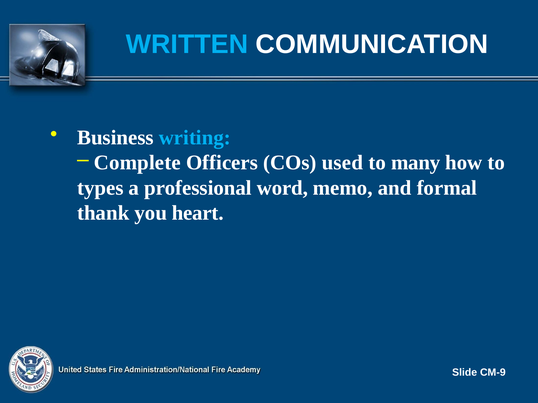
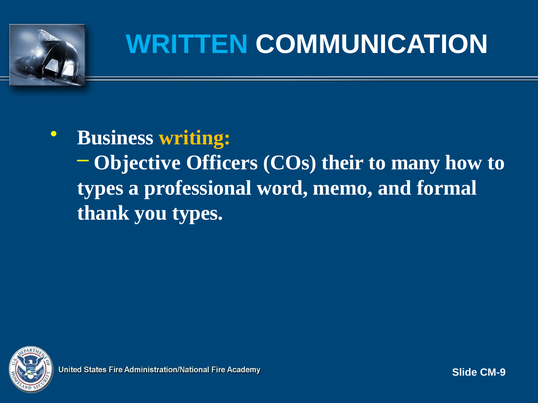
writing colour: light blue -> yellow (195, 138)
Complete: Complete -> Objective (137, 163)
used: used -> their (343, 163)
you heart: heart -> types (198, 213)
